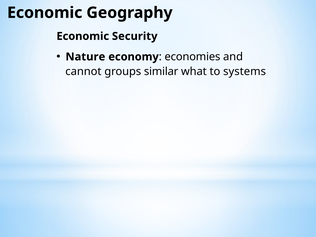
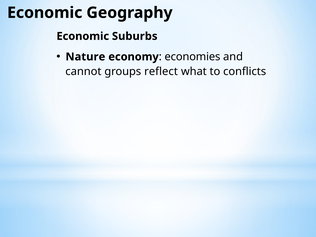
Security: Security -> Suburbs (135, 36)
similar: similar -> reflect (161, 71)
systems: systems -> conflicts (245, 71)
